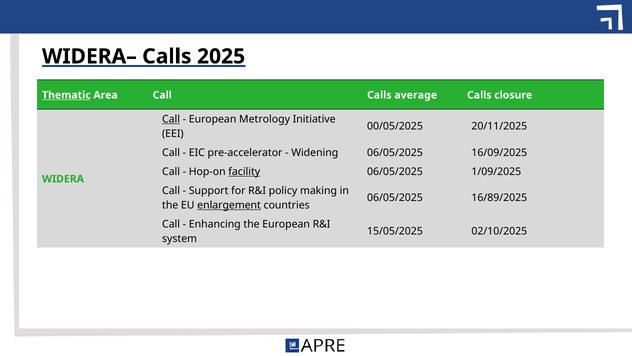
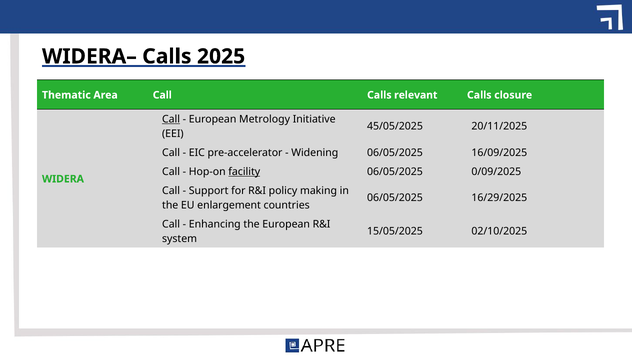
Thematic underline: present -> none (66, 95)
average: average -> relevant (416, 95)
00/05/2025: 00/05/2025 -> 45/05/2025 (395, 126)
1/09/2025: 1/09/2025 -> 0/09/2025 (496, 172)
16/89/2025: 16/89/2025 -> 16/29/2025 (499, 198)
enlargement underline: present -> none (229, 205)
